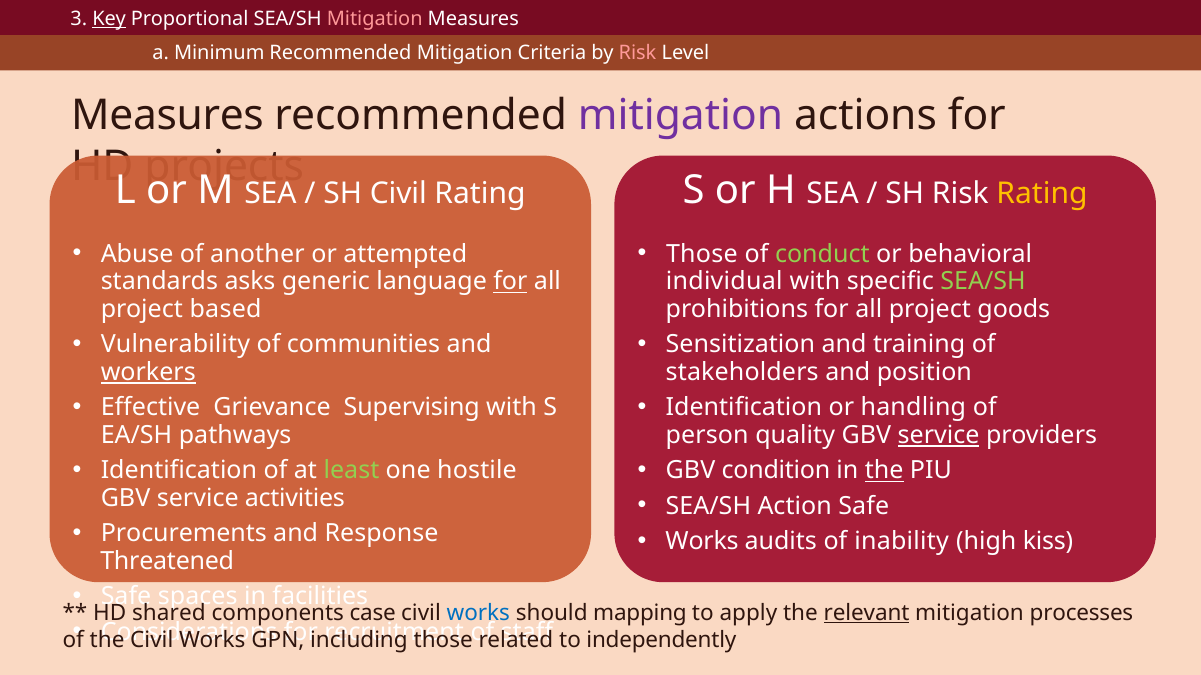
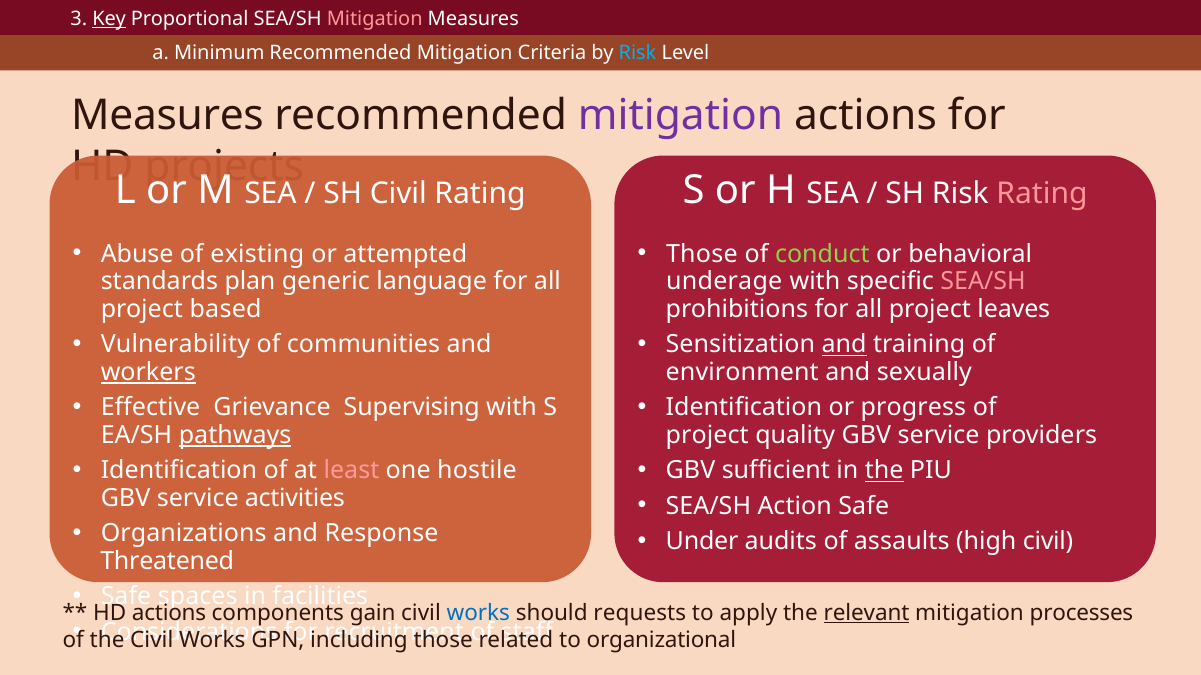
Risk colour: pink -> light blue (638, 53)
Rating colour: yellow -> pink (1042, 194)
another: another -> existing (257, 254)
asks: asks -> plan (250, 282)
for underline: present -> none (510, 282)
individual: individual -> underage (724, 282)
SEA/SH colour: light green -> pink (983, 282)
goods: goods -> leaves (1014, 310)
and underline: none -> present (844, 345)
stakeholders: stakeholders -> environment (742, 373)
position: position -> sexually (924, 373)
handling: handling -> progress (913, 408)
pathways underline: none -> present (235, 436)
person: person -> project (707, 436)
service underline: present -> none (939, 436)
least colour: light green -> pink (351, 471)
condition: condition -> sufficient (776, 471)
Procurements: Procurements -> Organizations (184, 534)
Works: Works -> Under (702, 542)
inability: inability -> assaults (902, 542)
high kiss: kiss -> civil (1048, 542)
HD shared: shared -> actions (169, 613)
case: case -> gain (373, 613)
mapping: mapping -> requests (640, 613)
independently: independently -> organizational (661, 641)
